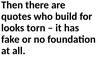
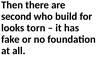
quotes: quotes -> second (16, 16)
